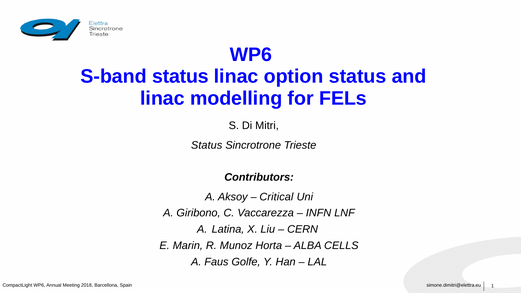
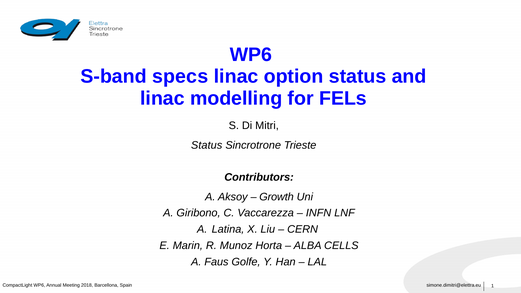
S-band status: status -> specs (180, 76)
Critical: Critical -> Growth (277, 197)
